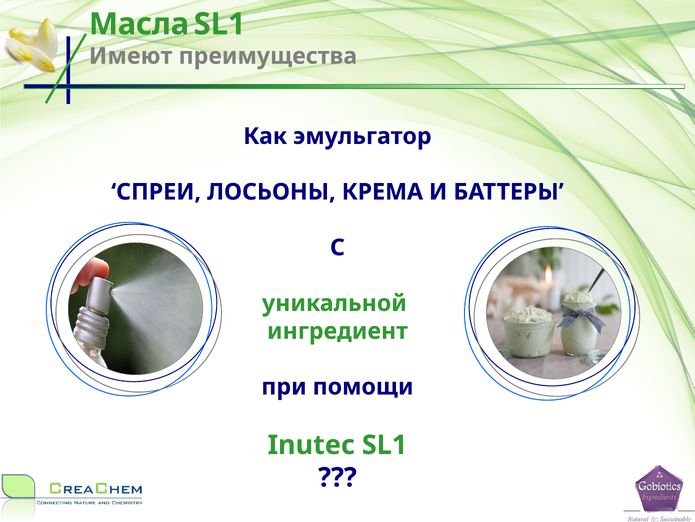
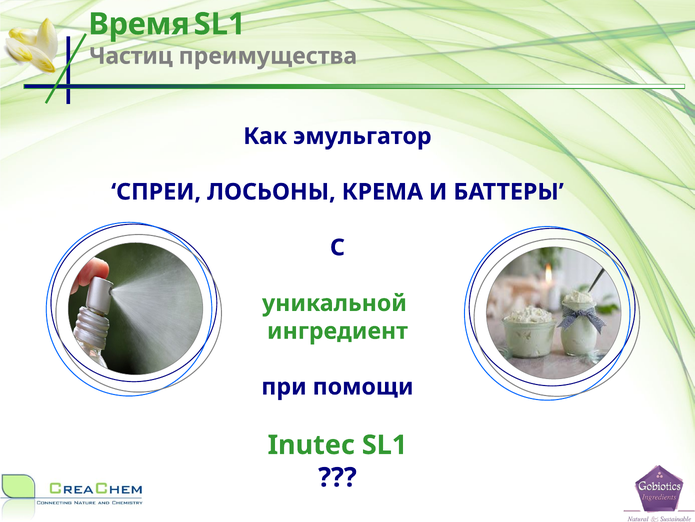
Масла: Масла -> Время (139, 24)
Имеют: Имеют -> Частиц (131, 56)
